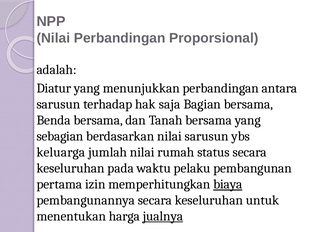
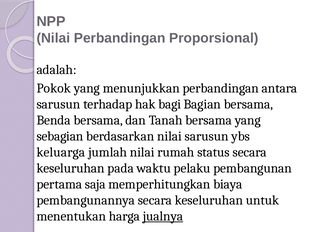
Diatur: Diatur -> Pokok (54, 88)
saja: saja -> bagi (170, 104)
izin: izin -> saja (95, 184)
biaya underline: present -> none (228, 184)
